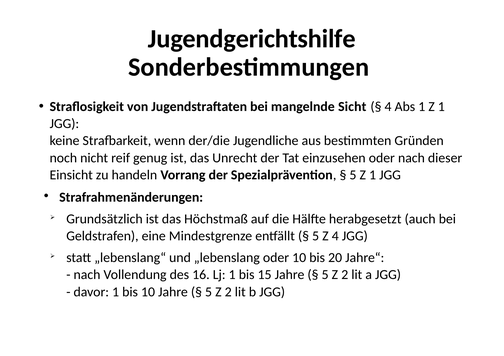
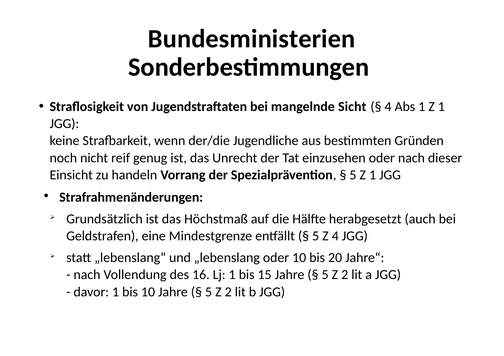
Jugendgerichtshilfe: Jugendgerichtshilfe -> Bundesministerien (252, 39)
